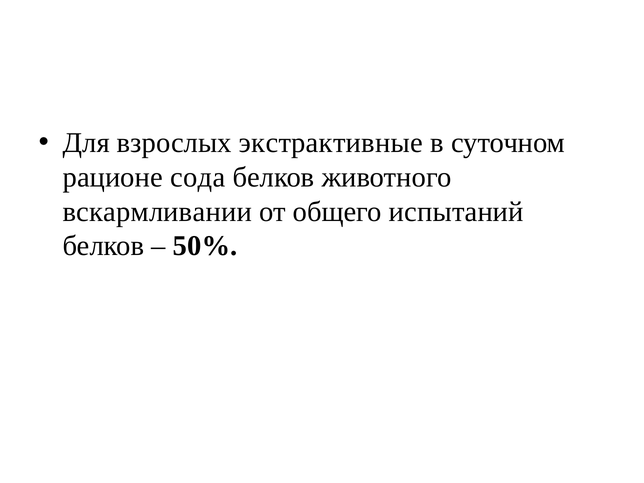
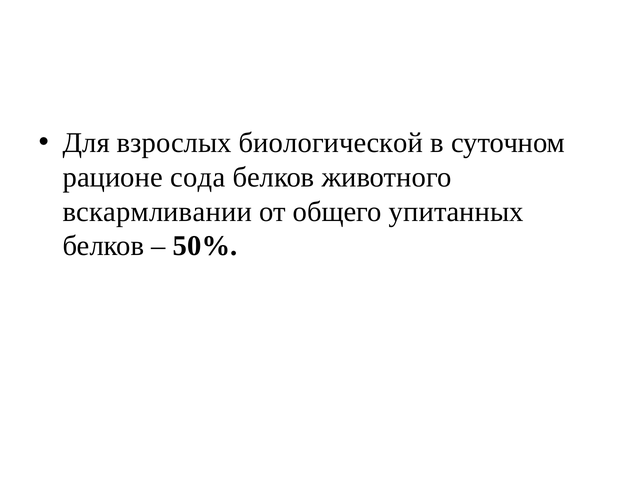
экстрактивные: экстрактивные -> биологической (331, 143)
испытаний: испытаний -> упитанных (456, 212)
